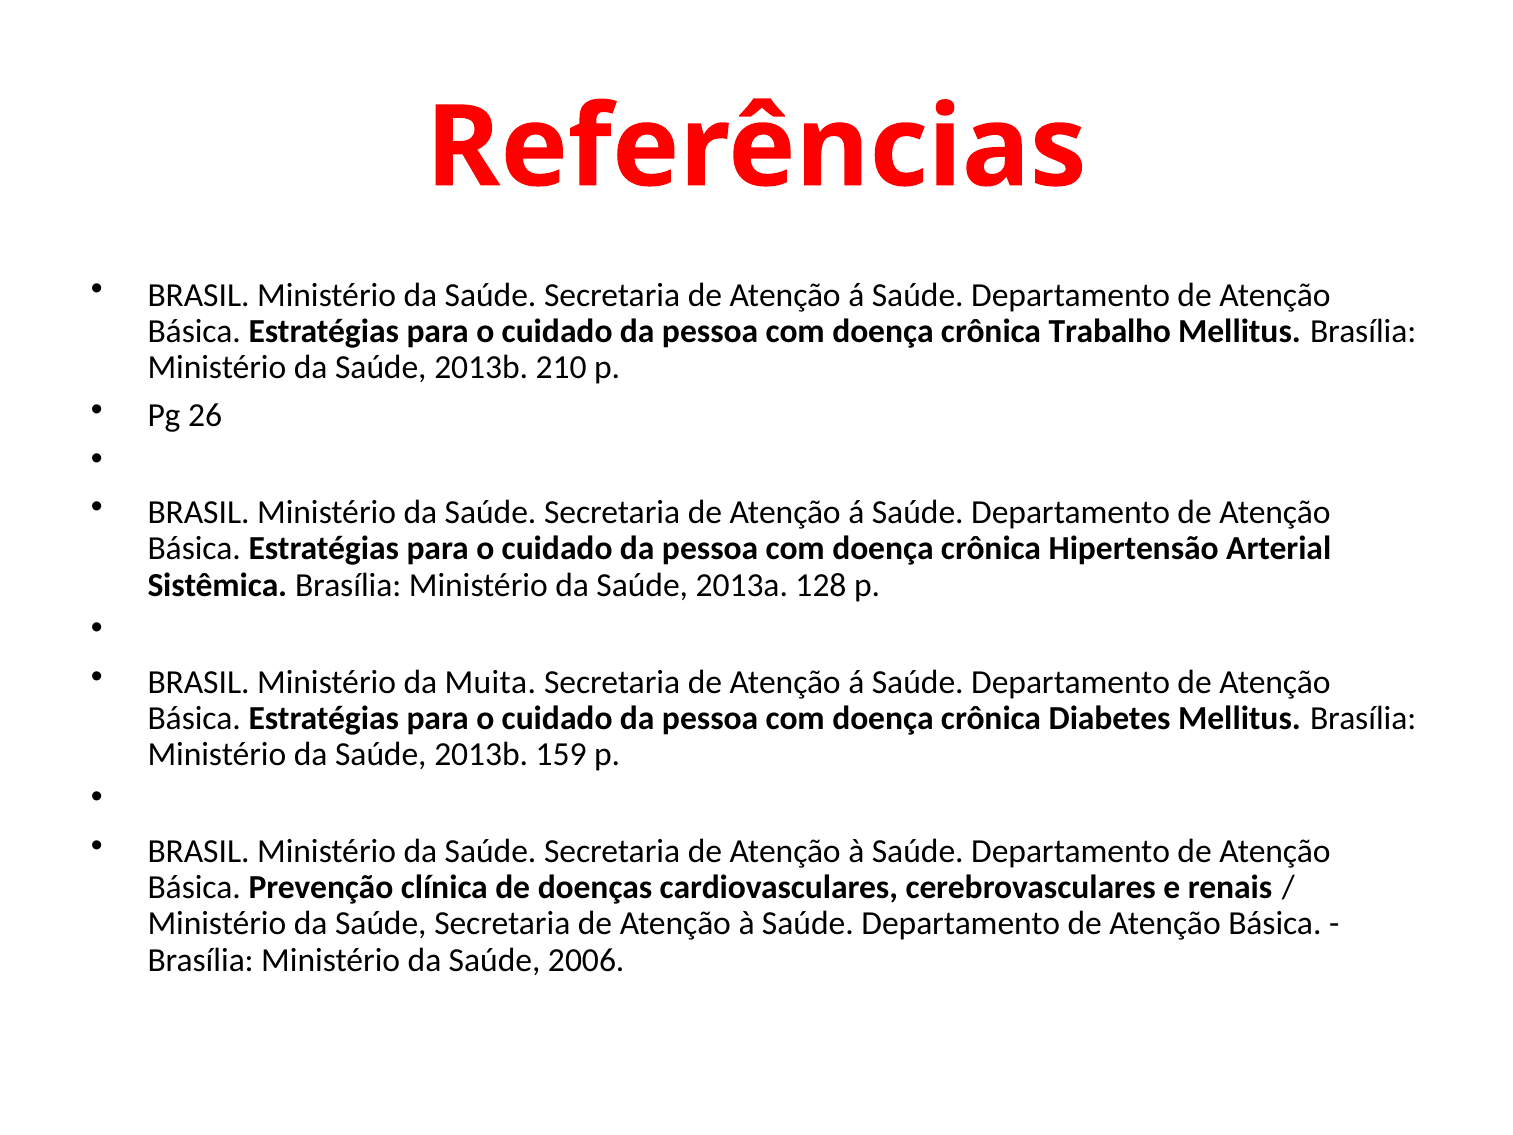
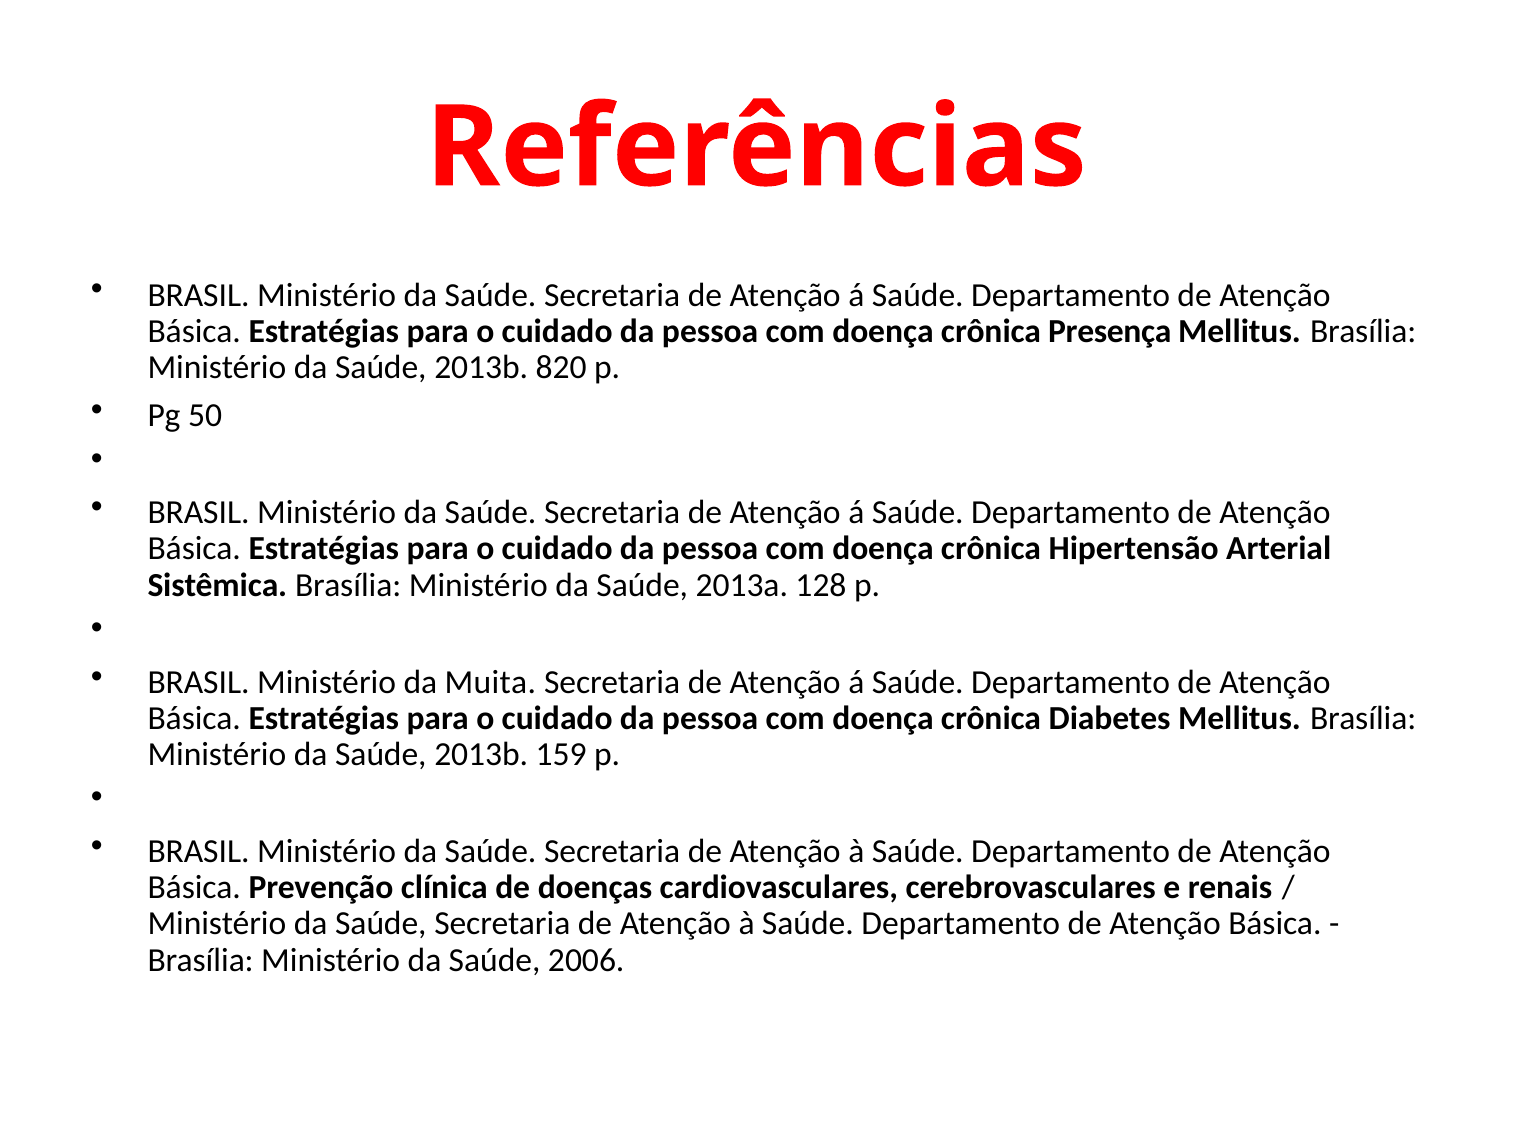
Trabalho: Trabalho -> Presença (1110, 331)
210: 210 -> 820 (561, 367)
26: 26 -> 50 (205, 416)
